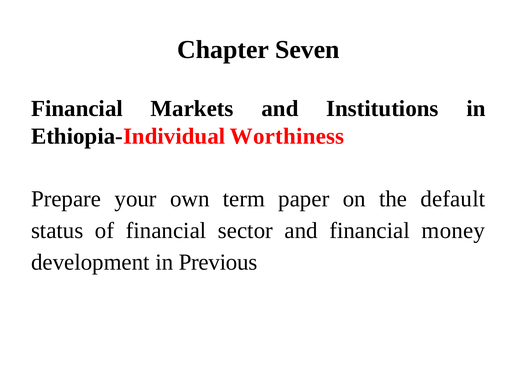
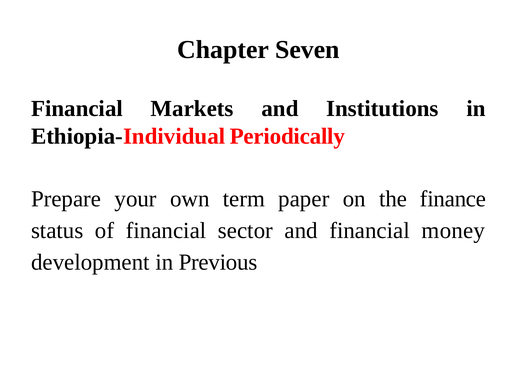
Worthiness: Worthiness -> Periodically (287, 136)
default: default -> finance (453, 199)
